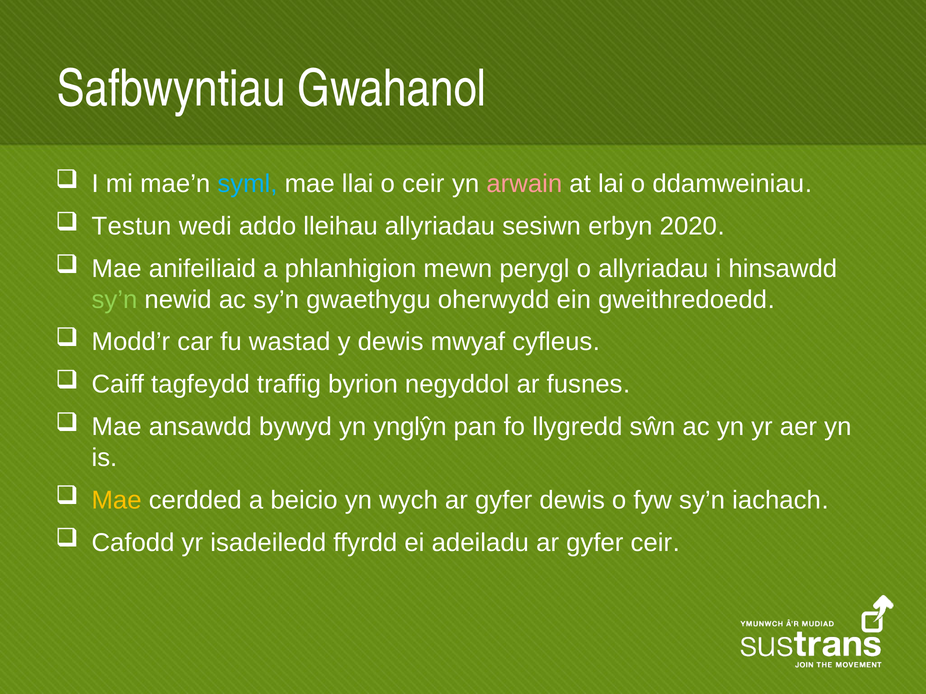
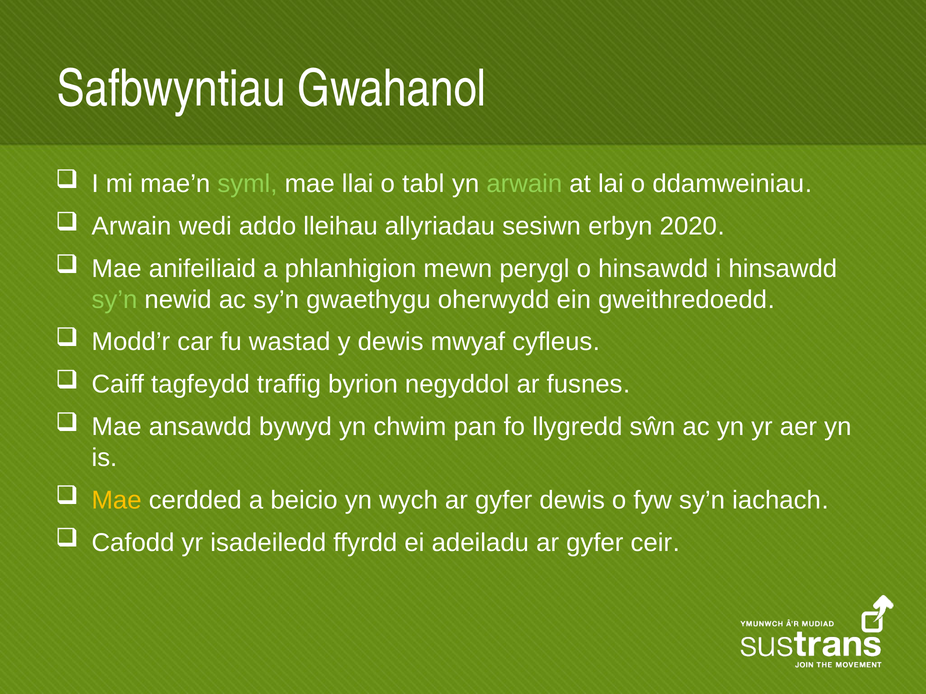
syml colour: light blue -> light green (247, 184)
o ceir: ceir -> tabl (423, 184)
arwain colour: pink -> light green (524, 184)
Testun: Testun -> Arwain (132, 226)
o allyriadau: allyriadau -> hinsawdd (653, 269)
ynglŷn: ynglŷn -> chwim (410, 427)
